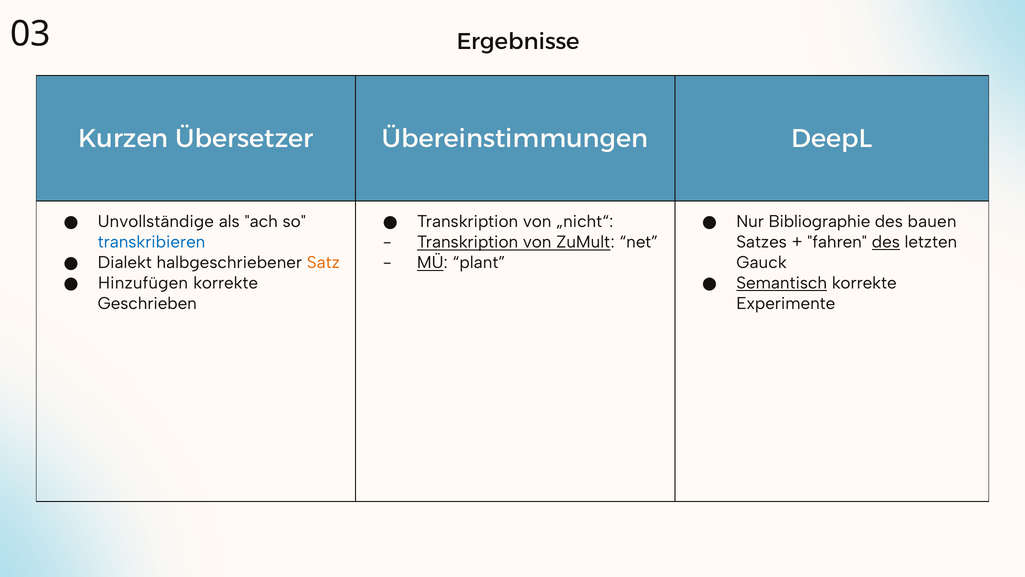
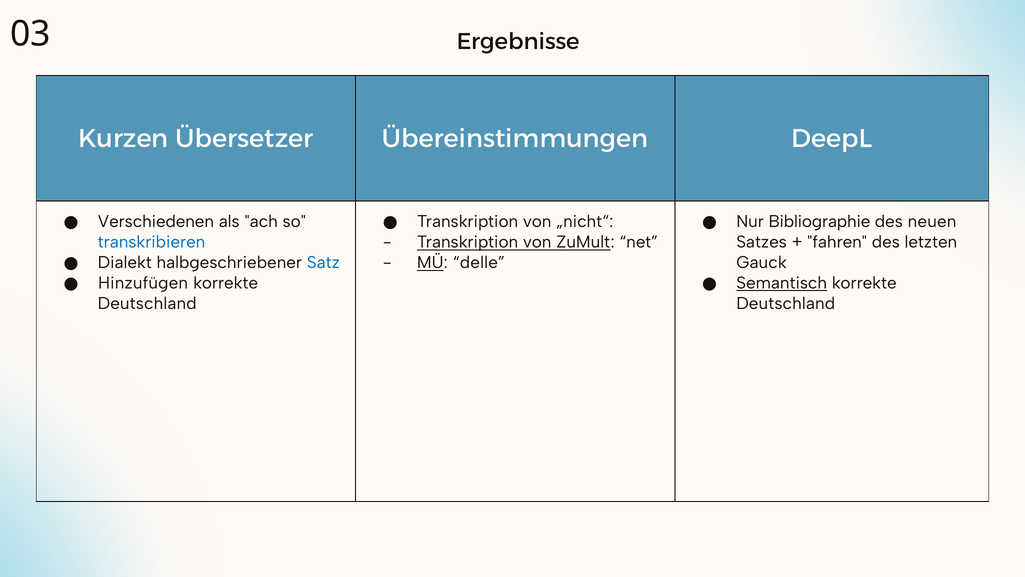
Unvollständige: Unvollständige -> Verschiedenen (156, 222)
bauen: bauen -> neuen (932, 222)
des underline: present -> none (886, 242)
Satz colour: orange -> blue (323, 263)
plant: plant -> delle (479, 263)
Geschrieben: Geschrieben -> Deutschland (147, 304)
Experimente: Experimente -> Deutschland (786, 304)
